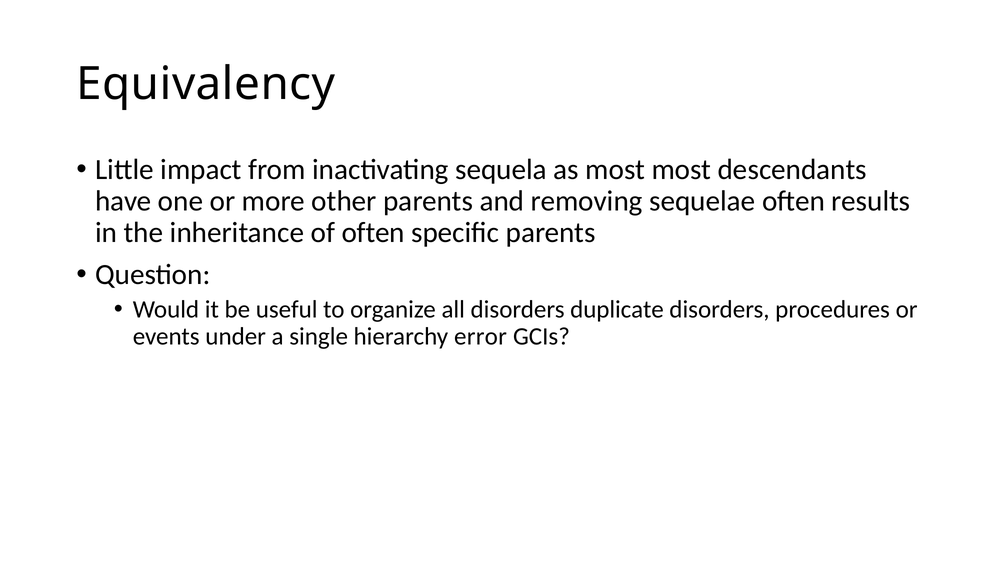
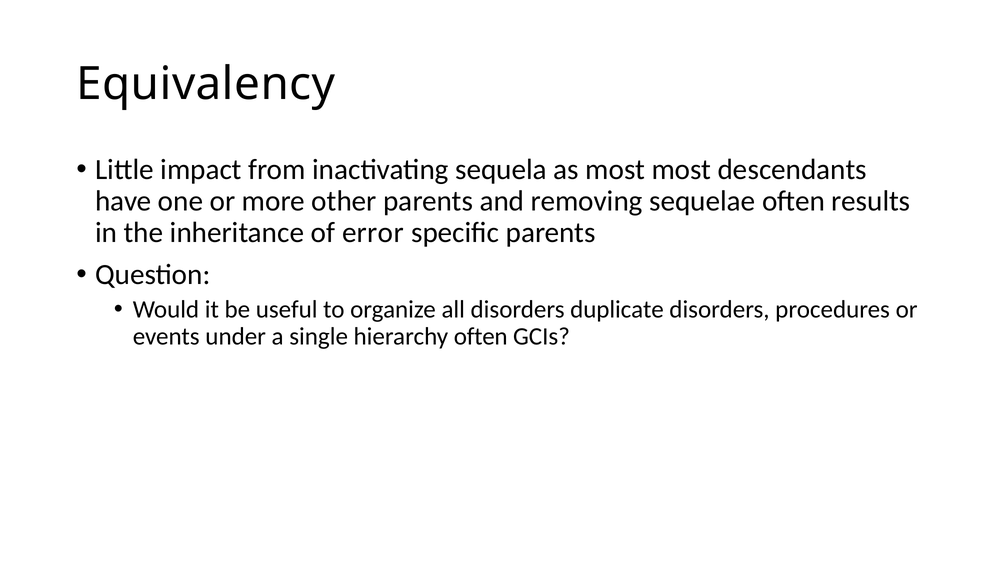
of often: often -> error (373, 233)
hierarchy error: error -> often (481, 336)
